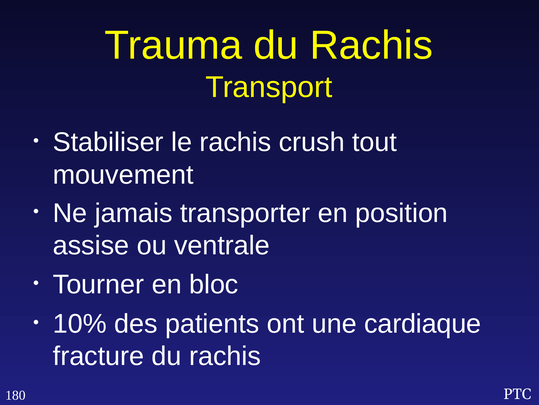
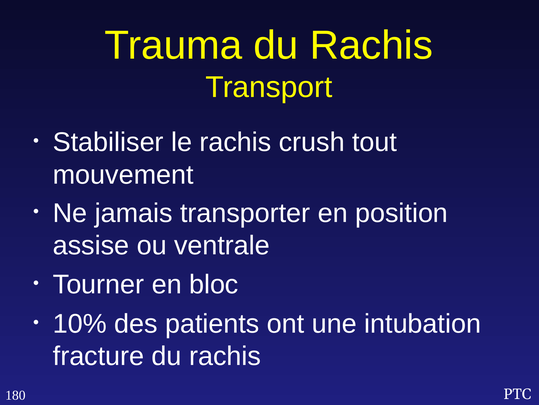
cardiaque: cardiaque -> intubation (423, 323)
